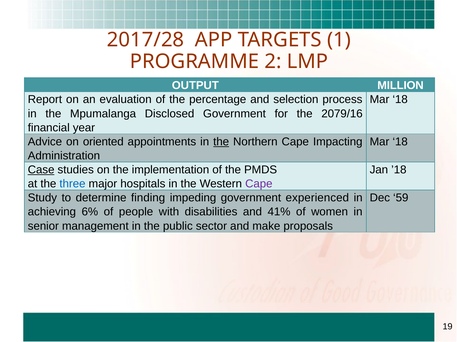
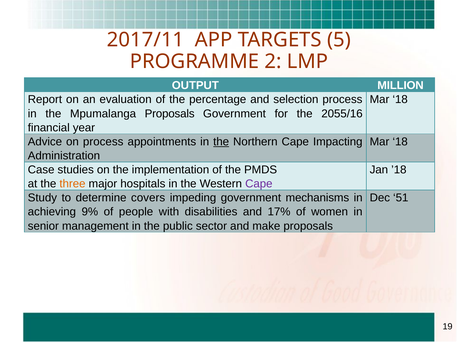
2017/28: 2017/28 -> 2017/11 (146, 40)
1: 1 -> 5 (339, 40)
Mpumalanga Disclosed: Disclosed -> Proposals (170, 114)
2079/16: 2079/16 -> 2055/16 (342, 114)
on oriented: oriented -> process (103, 142)
Case underline: present -> none (41, 170)
three colour: blue -> orange (72, 184)
finding: finding -> covers (148, 198)
experienced: experienced -> mechanisms (317, 198)
59: 59 -> 51 (401, 198)
6%: 6% -> 9% (90, 212)
41%: 41% -> 17% (279, 212)
